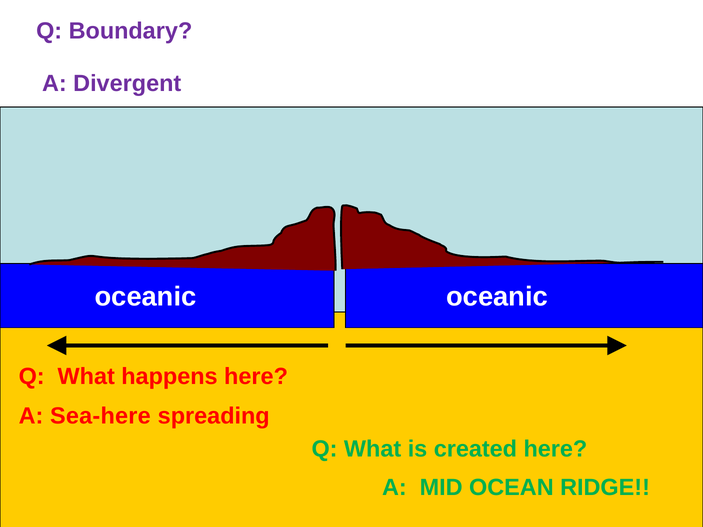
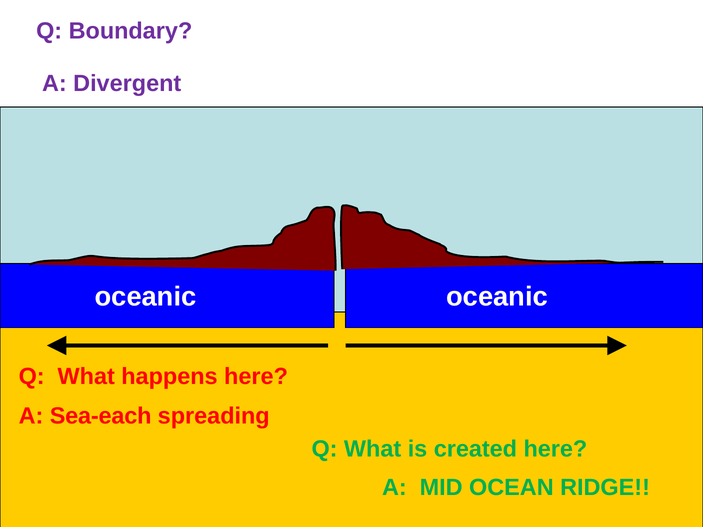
Sea-here: Sea-here -> Sea-each (101, 416)
